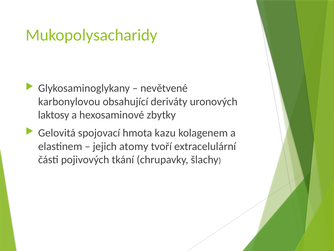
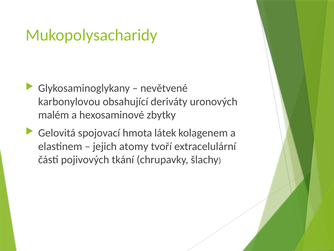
laktosy: laktosy -> malém (54, 115)
kazu: kazu -> látek (165, 133)
